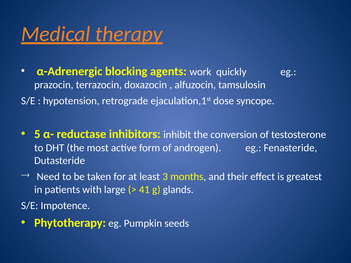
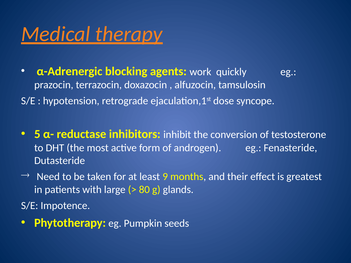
3: 3 -> 9 (165, 177)
41: 41 -> 80 (144, 190)
